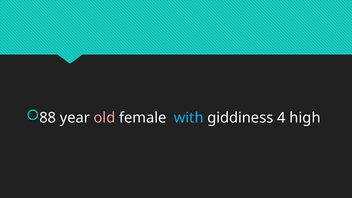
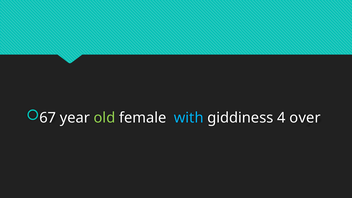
88: 88 -> 67 (48, 118)
old colour: pink -> light green (104, 118)
high: high -> over (305, 118)
